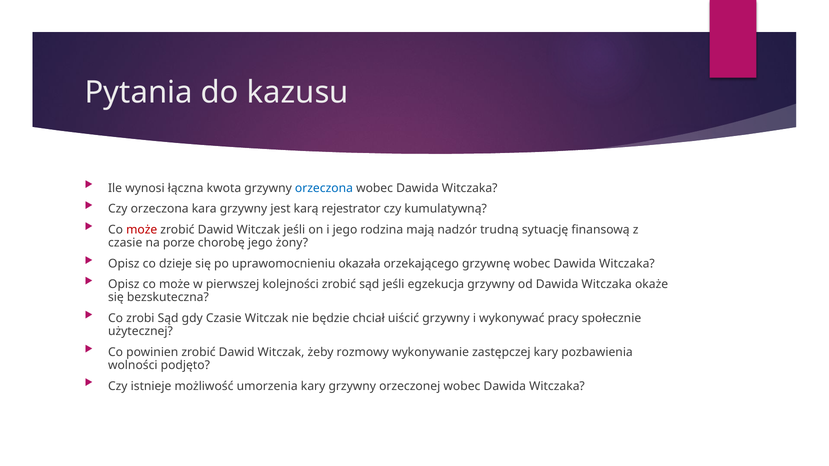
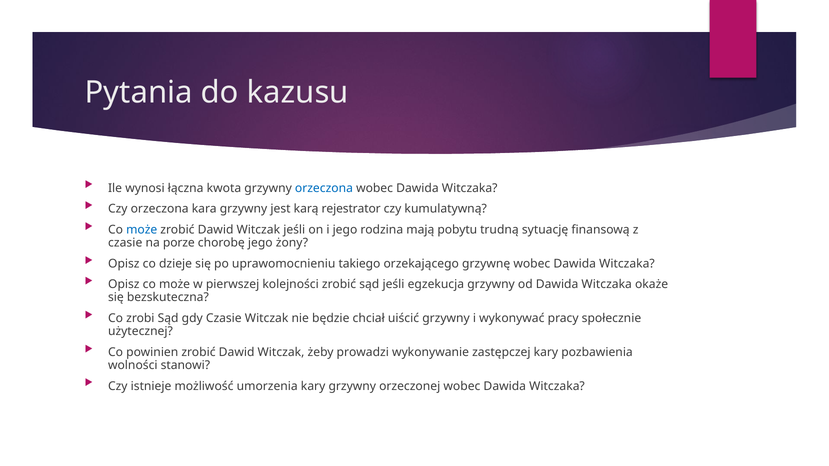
może colour: red -> blue (142, 230)
nadzór: nadzór -> pobytu (457, 230)
okazała: okazała -> takiego (359, 264)
rozmowy: rozmowy -> prowadzi (363, 352)
podjęto: podjęto -> stanowi (185, 366)
